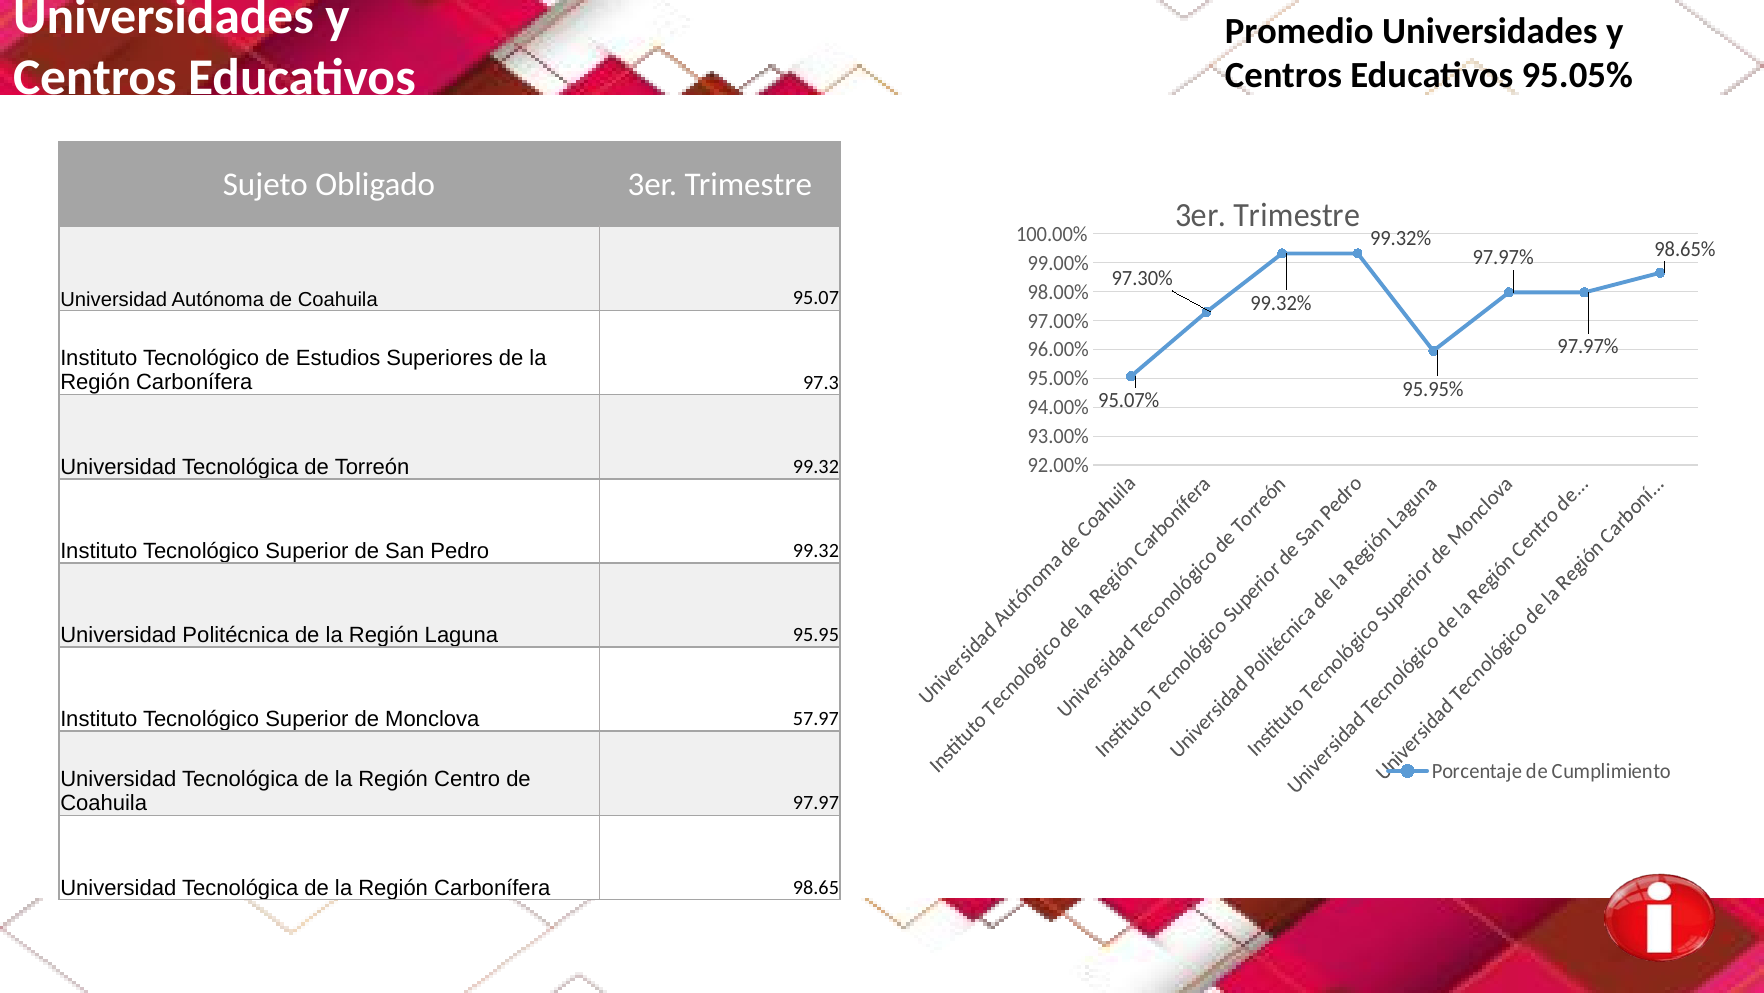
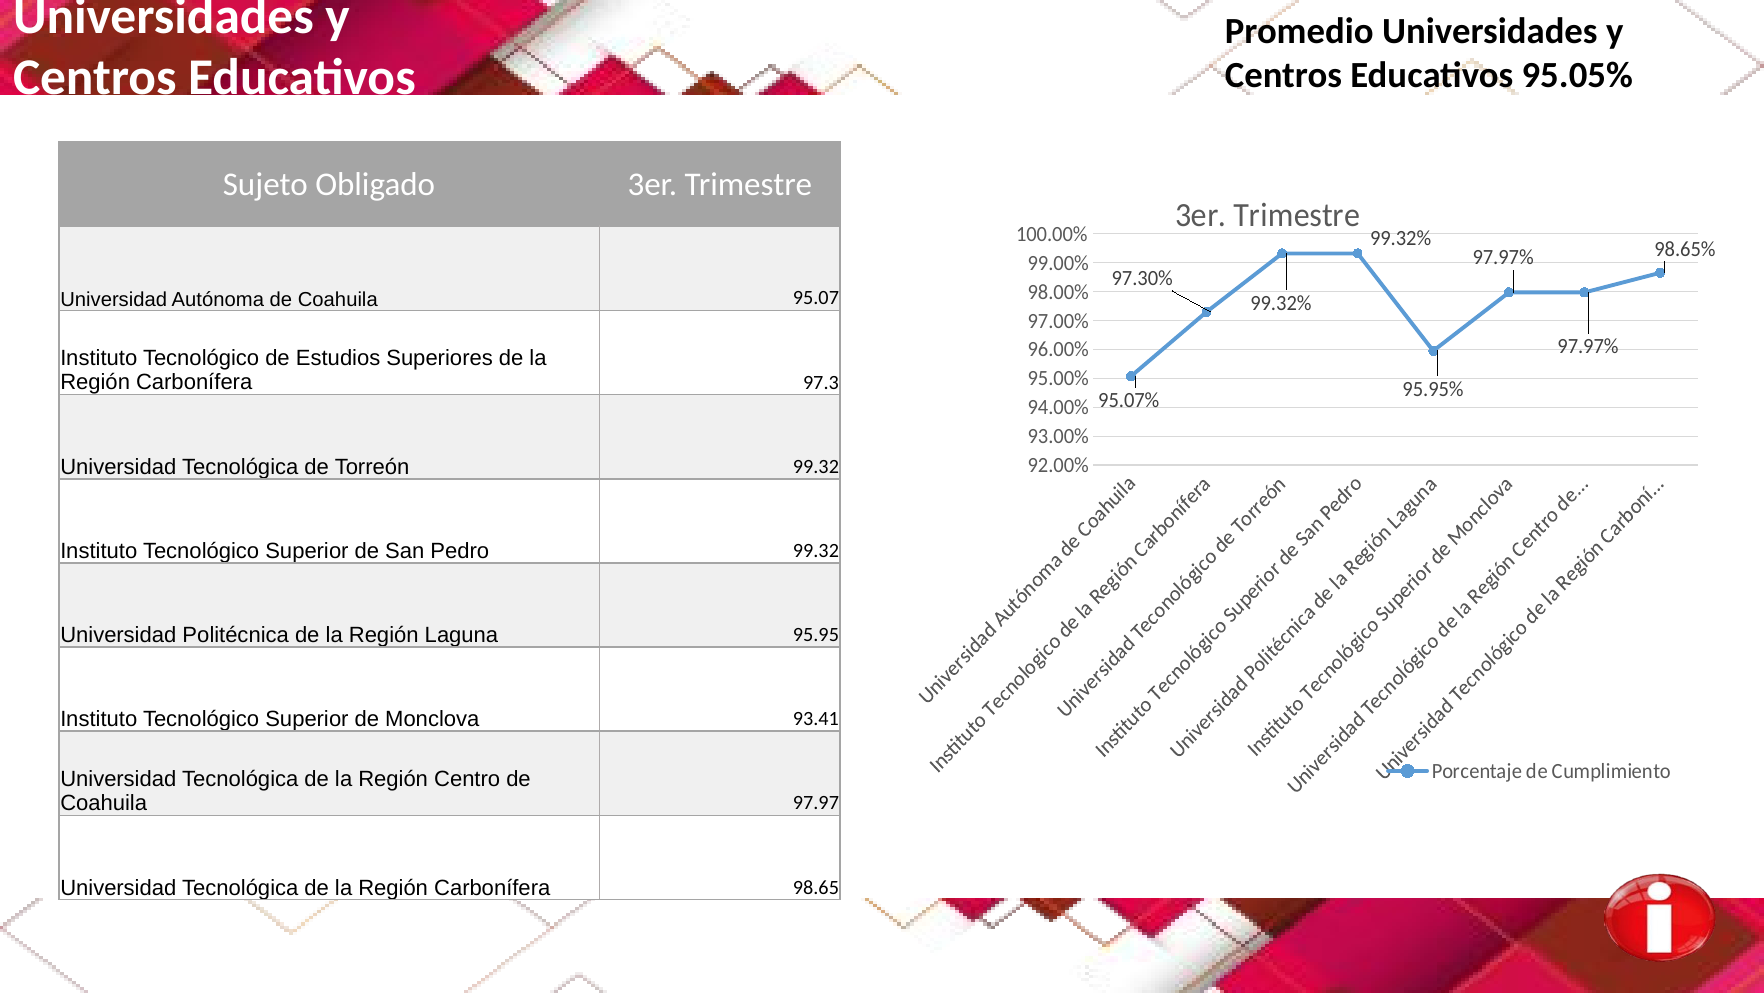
57.97: 57.97 -> 93.41 (816, 719)
